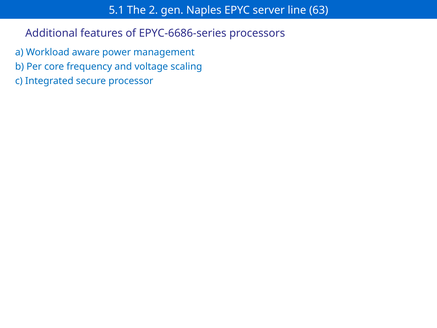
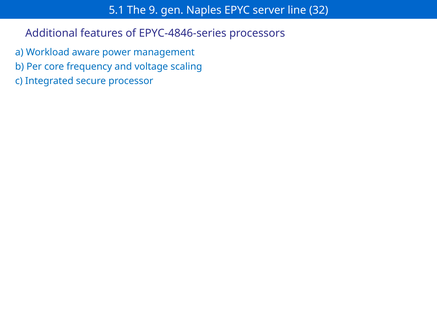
2: 2 -> 9 (153, 10)
63: 63 -> 32 (319, 10)
EPYC-6686-series: EPYC-6686-series -> EPYC-4846-series (183, 33)
